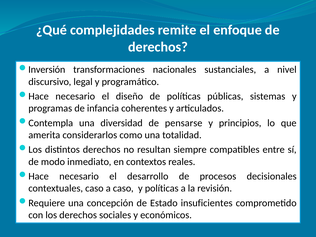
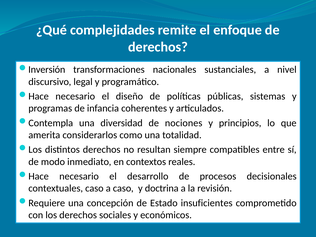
pensarse: pensarse -> nociones (184, 123)
y políticas: políticas -> doctrina (162, 188)
